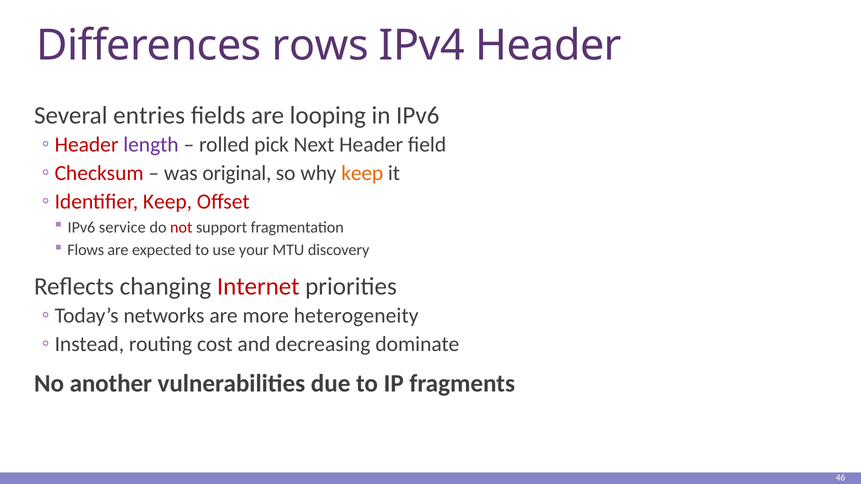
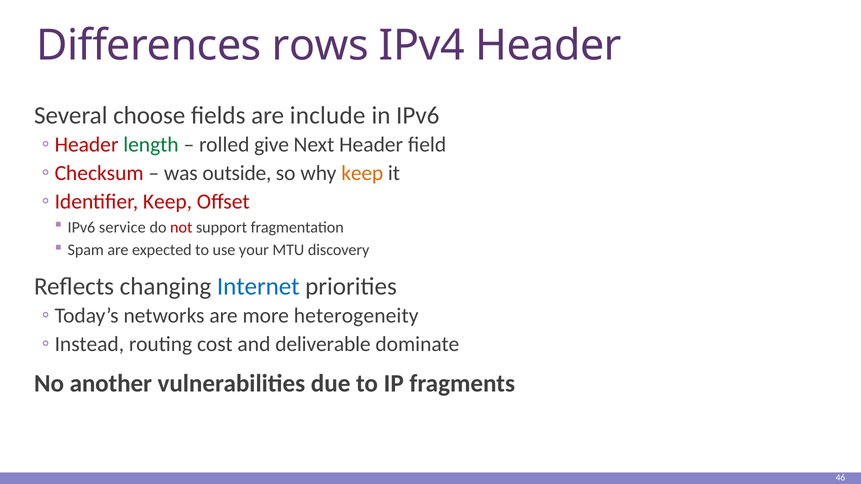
entries: entries -> choose (149, 116)
looping: looping -> include (328, 116)
length colour: purple -> green (151, 145)
pick: pick -> give (272, 145)
original: original -> outside (237, 173)
Flows: Flows -> Spam (86, 250)
Internet colour: red -> blue (258, 287)
decreasing: decreasing -> deliverable (323, 344)
